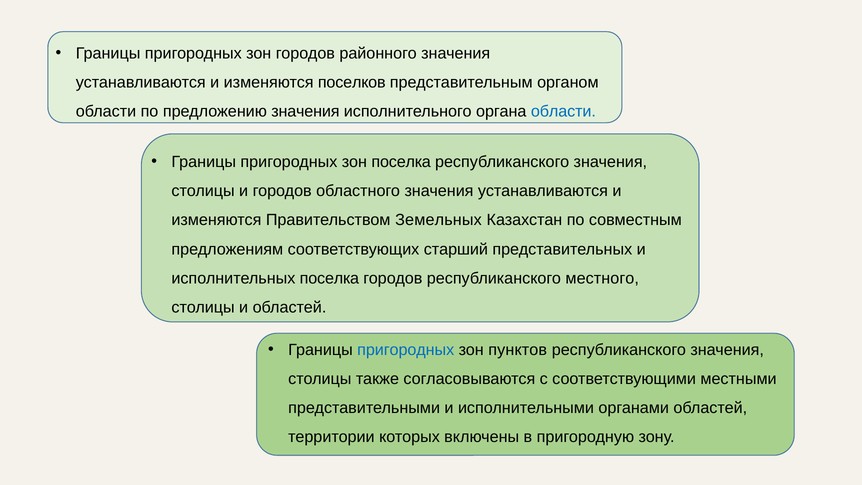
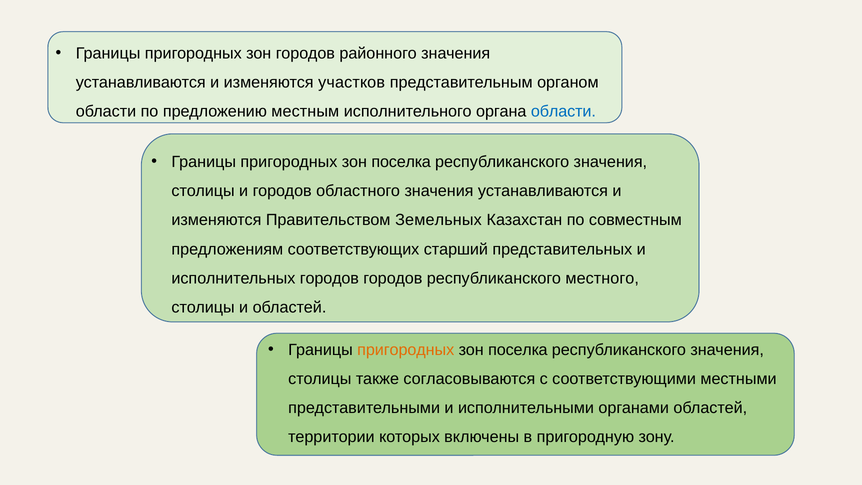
поселков: поселков -> участков (352, 82)
предложению значения: значения -> местным (305, 112)
исполнительных поселка: поселка -> городов (329, 278)
пригородных colour: blue -> orange (406, 350)
пунктов: пунктов -> поселка (518, 350)
